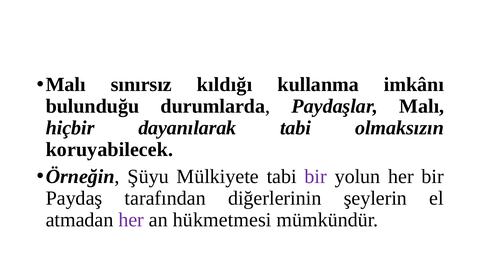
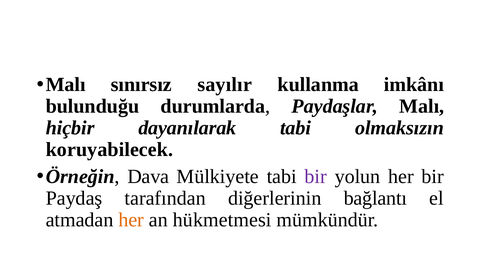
kıldığı: kıldığı -> sayılır (225, 85)
Şüyu: Şüyu -> Dava (148, 176)
şeylerin: şeylerin -> bağlantı (375, 198)
her colour: purple -> orange (131, 219)
